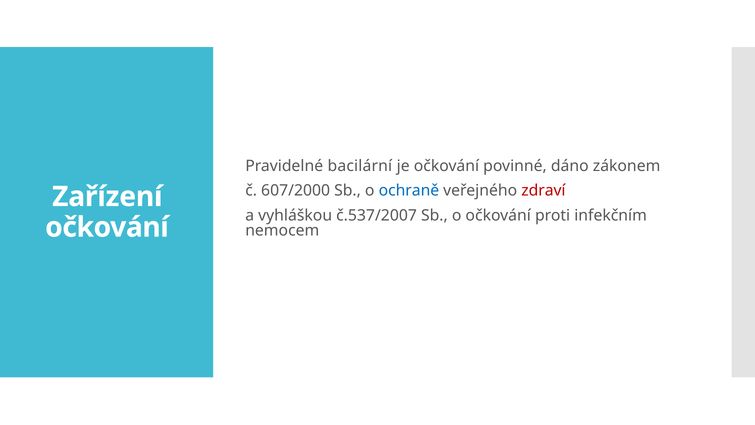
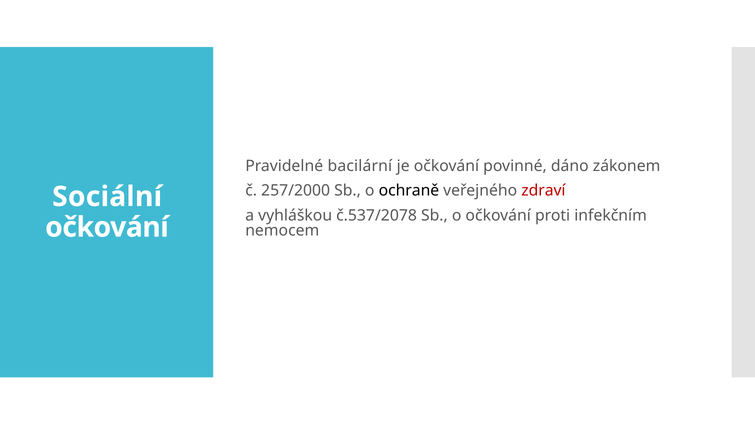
607/2000: 607/2000 -> 257/2000 (296, 191)
ochraně colour: blue -> black (409, 191)
Zařízení: Zařízení -> Sociální (107, 197)
č.537/2007: č.537/2007 -> č.537/2078 (377, 215)
